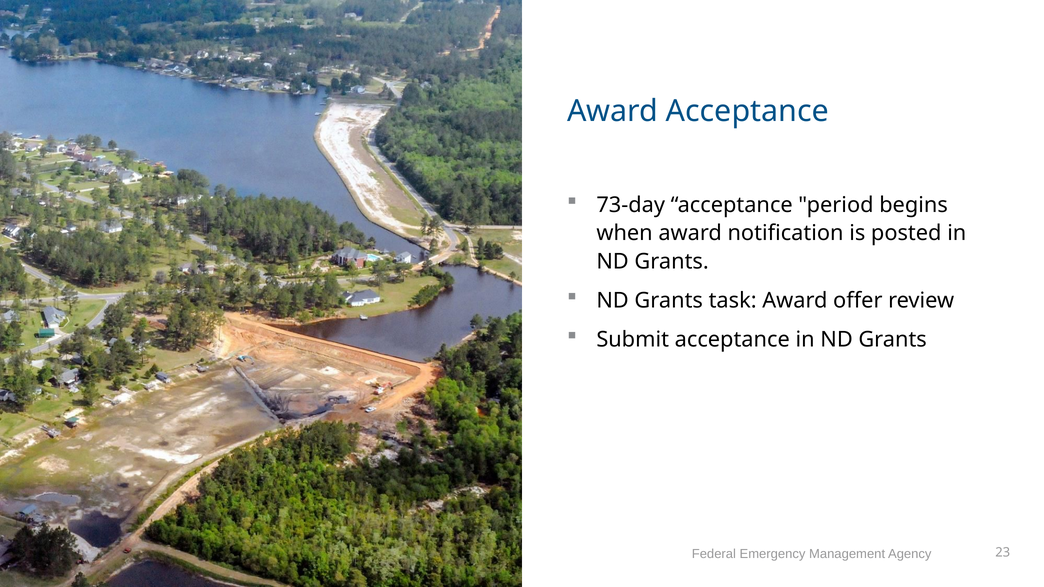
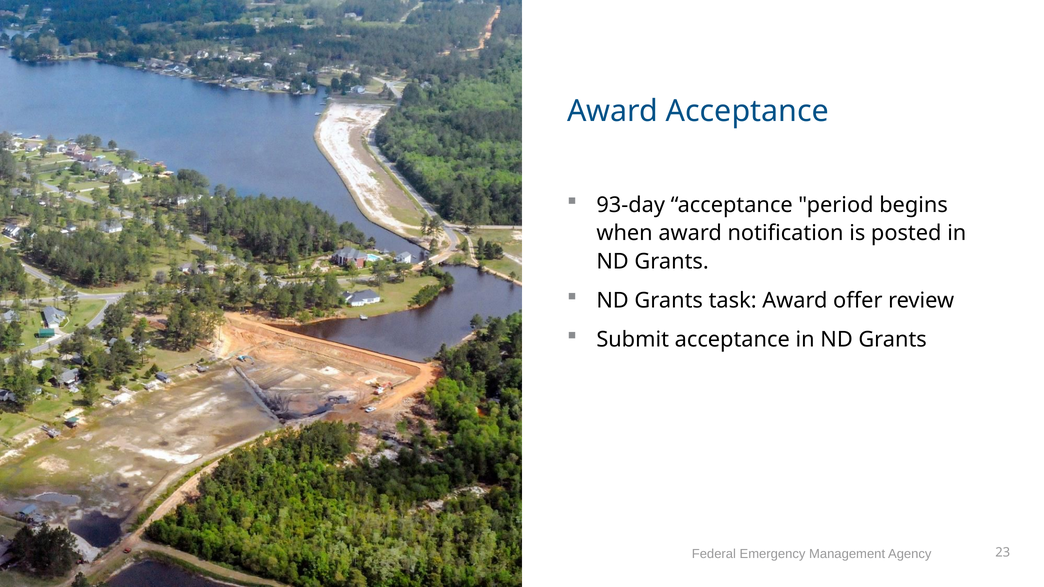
73-day: 73-day -> 93-day (631, 205)
